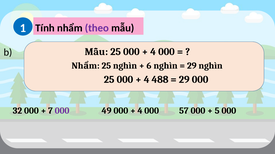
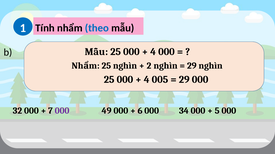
theo colour: purple -> blue (97, 28)
6: 6 -> 2 (149, 66)
488: 488 -> 005 (160, 80)
4: 4 -> 6 (140, 111)
57: 57 -> 34 (184, 111)
